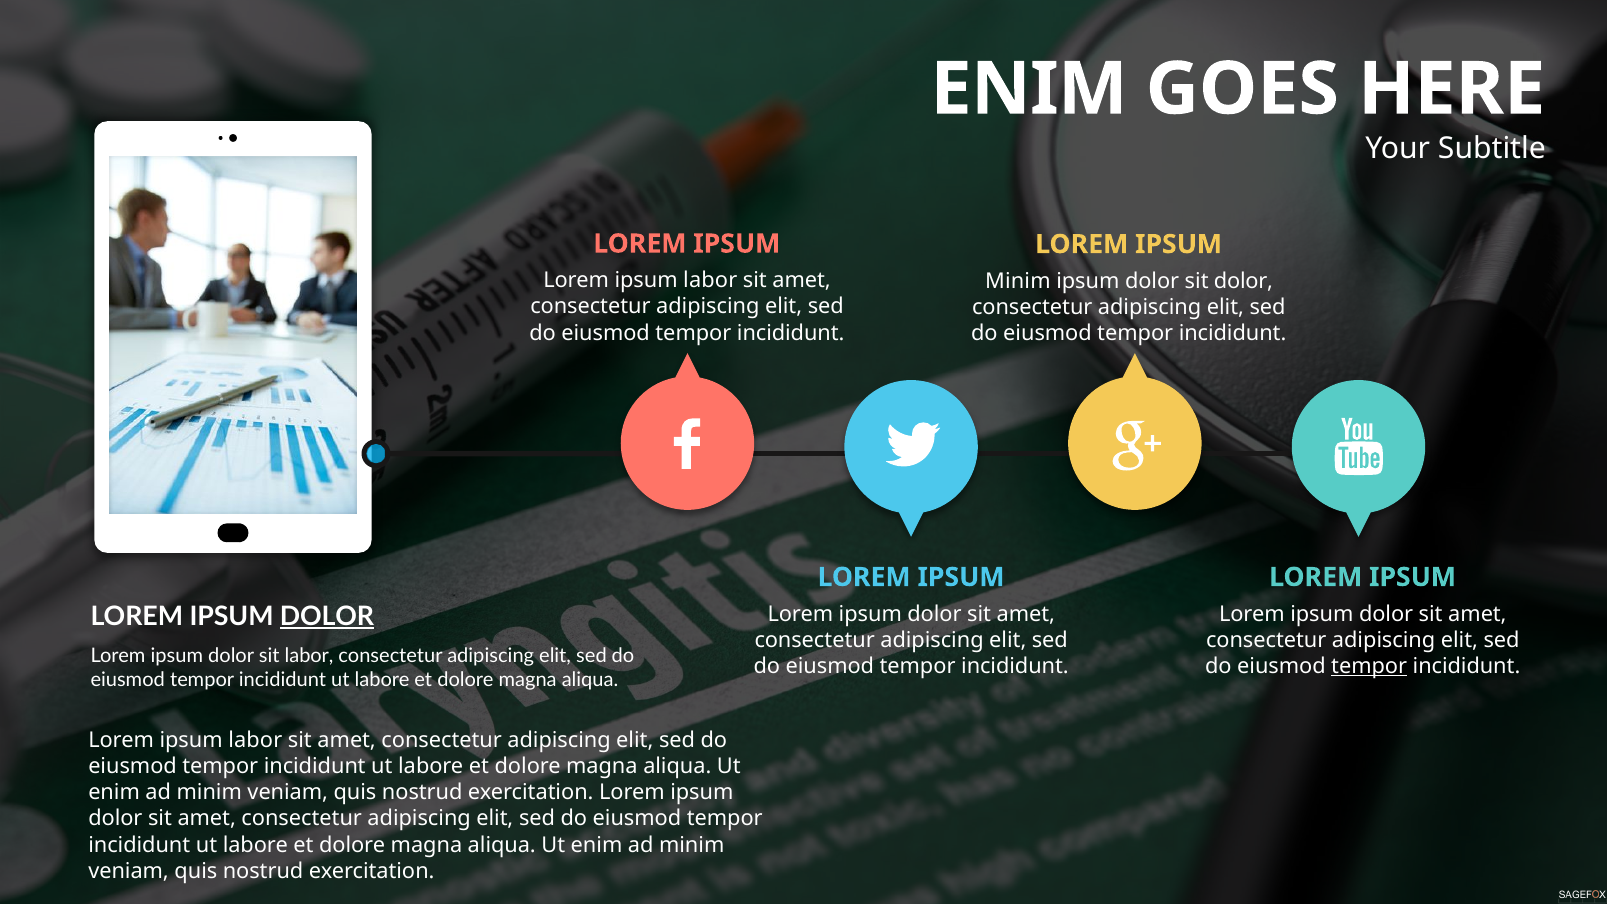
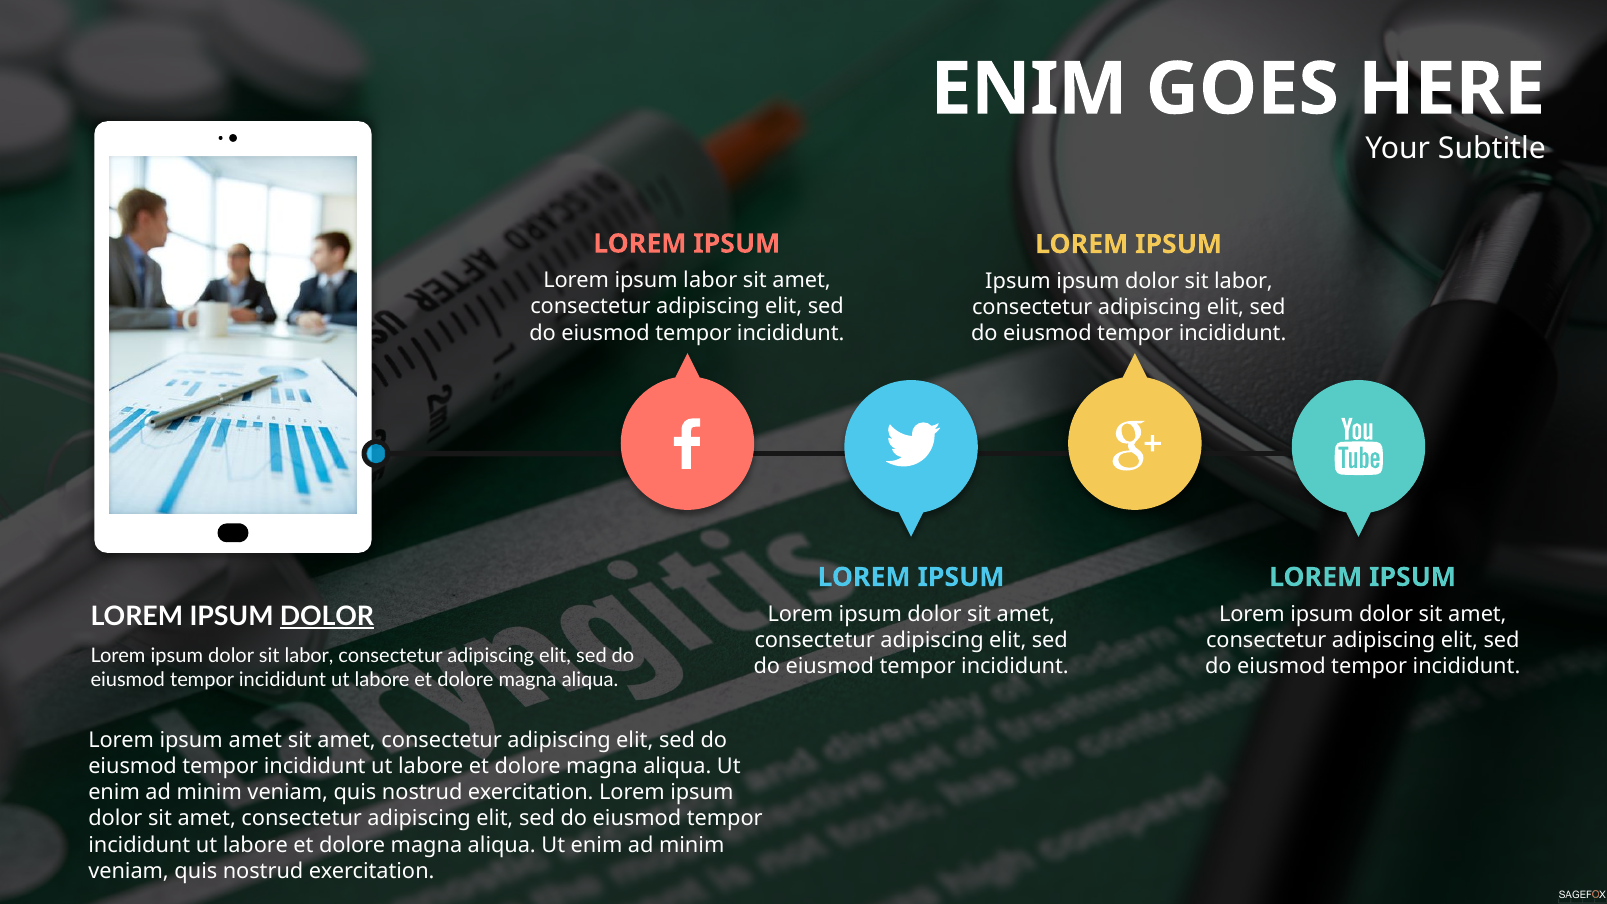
Minim: Minim -> Ipsum (1018, 281)
dolor: dolor -> labor (1243, 281)
tempor underline: present -> none (1369, 666)
labor: labor -> amet (255, 740)
